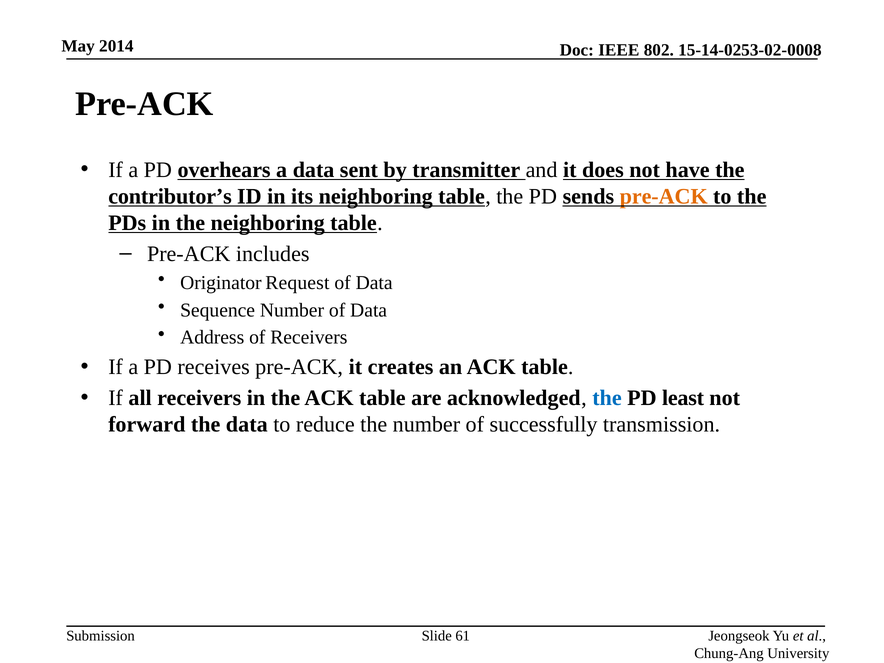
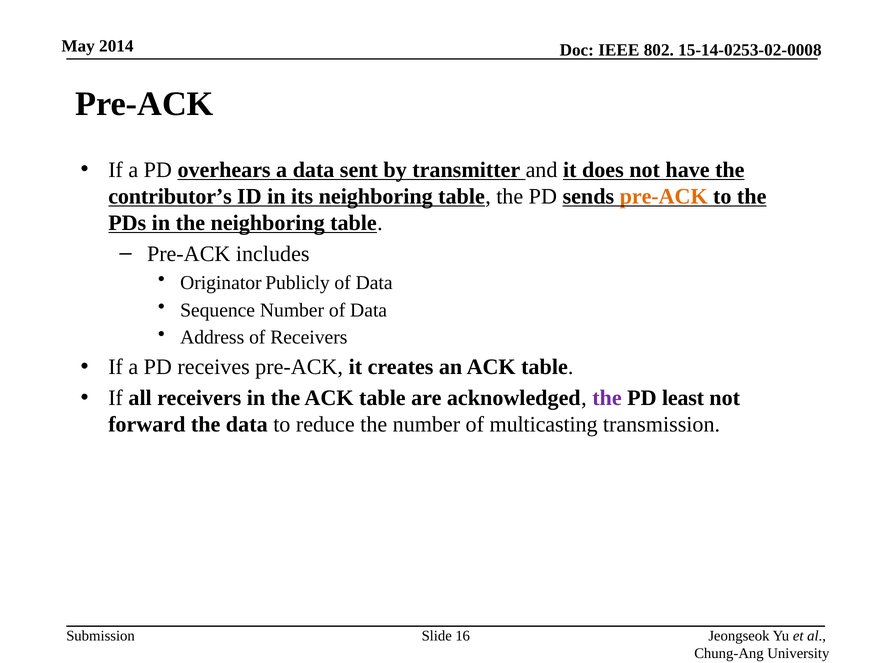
Request: Request -> Publicly (298, 283)
the colour: blue -> purple (607, 398)
successfully: successfully -> multicasting (544, 425)
61: 61 -> 16 (463, 636)
